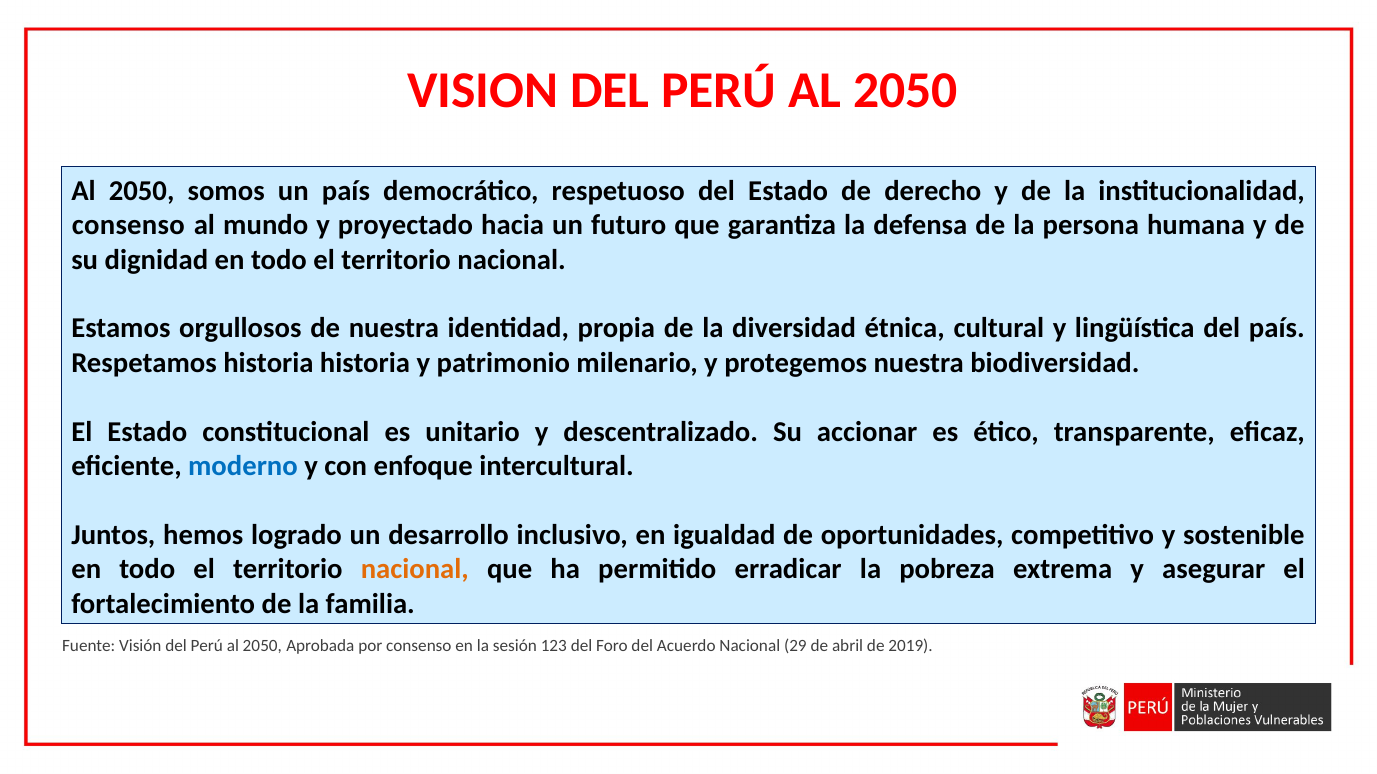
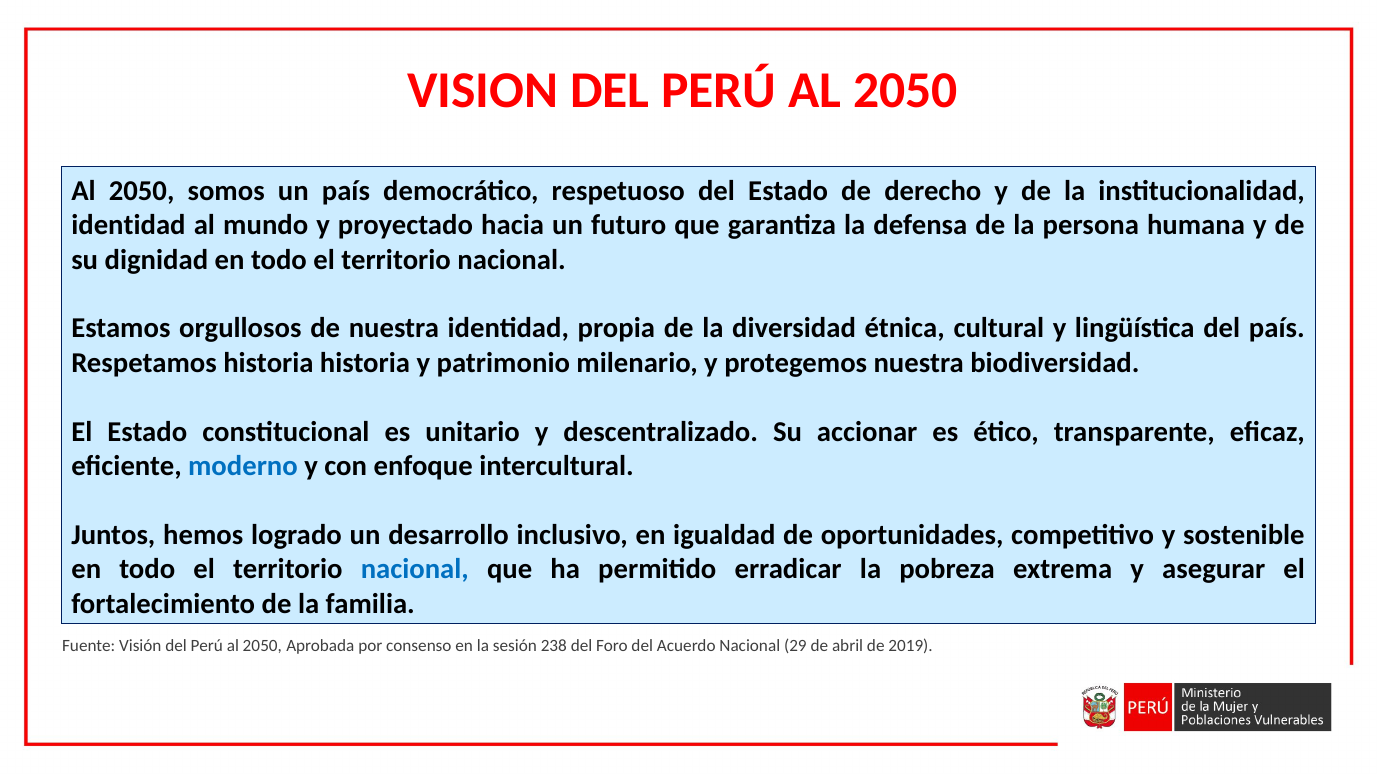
consenso: consenso -> identidad (128, 225)
nacional colour: orange -> blue (415, 570)
123: 123 -> 238 (554, 646)
